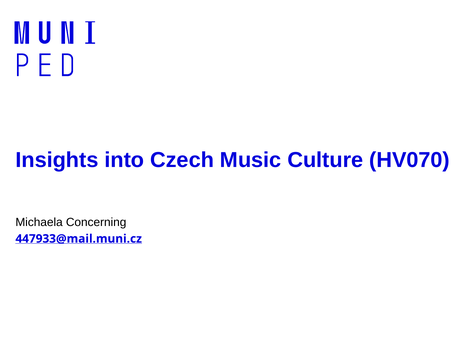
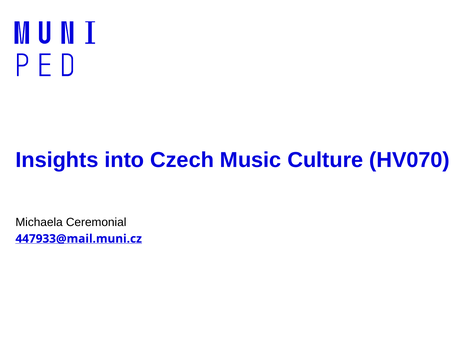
Concerning: Concerning -> Ceremonial (96, 223)
